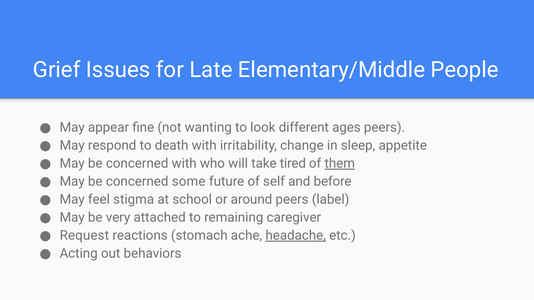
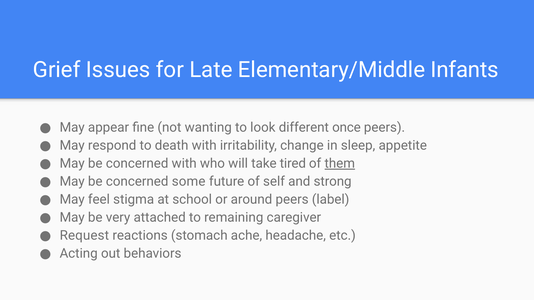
People: People -> Infants (465, 70)
ages: ages -> once (346, 128)
before: before -> strong (333, 182)
headache underline: present -> none (296, 236)
